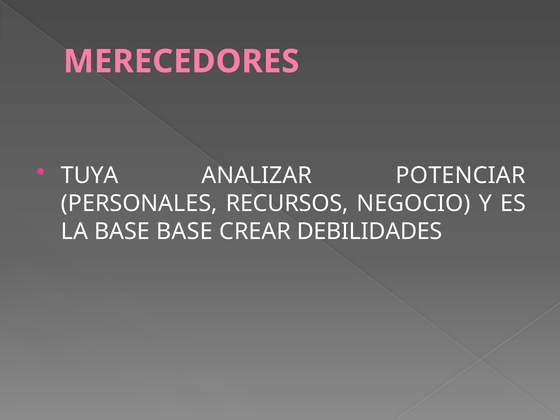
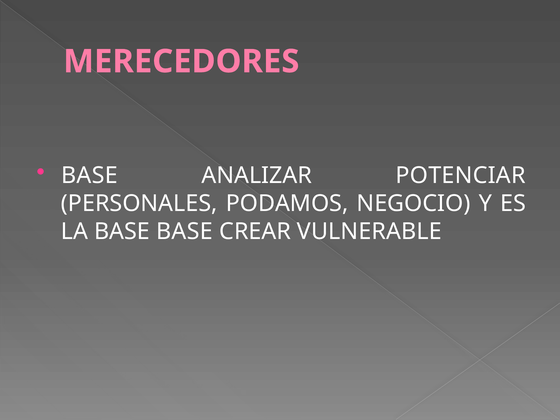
TUYA: TUYA -> BASE (89, 175)
RECURSOS: RECURSOS -> PODAMOS (287, 203)
DEBILIDADES: DEBILIDADES -> VULNERABLE (369, 231)
